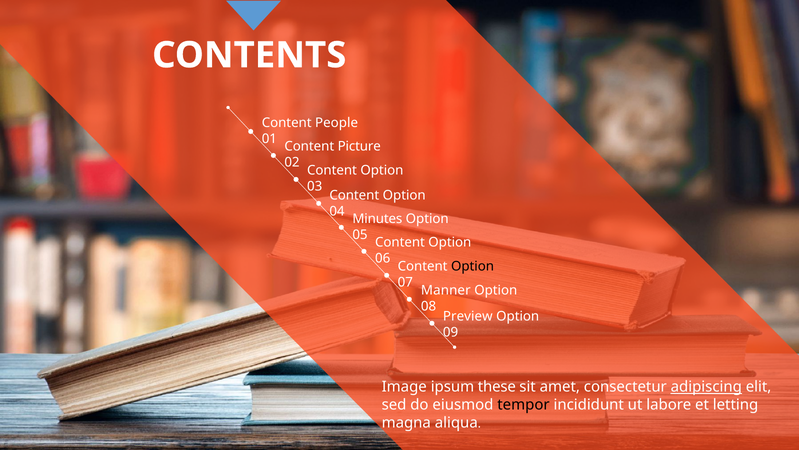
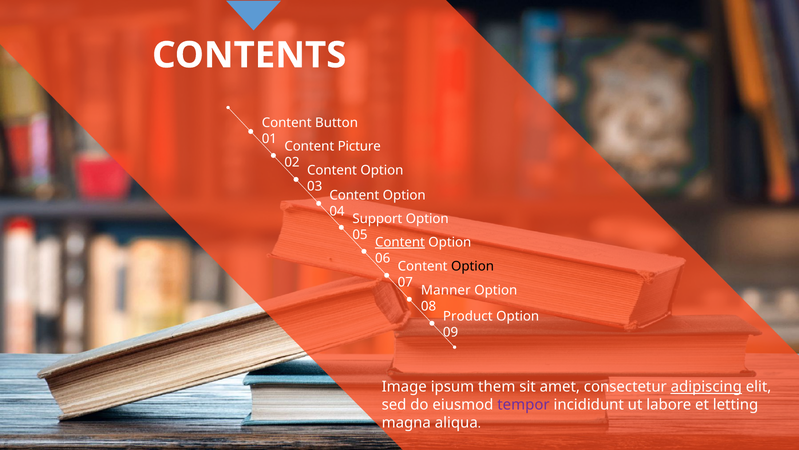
People: People -> Button (337, 123)
Minutes: Minutes -> Support (377, 218)
Content underline: none -> present (400, 242)
Preview: Preview -> Product (468, 316)
these: these -> them (497, 387)
tempor colour: black -> purple (523, 405)
